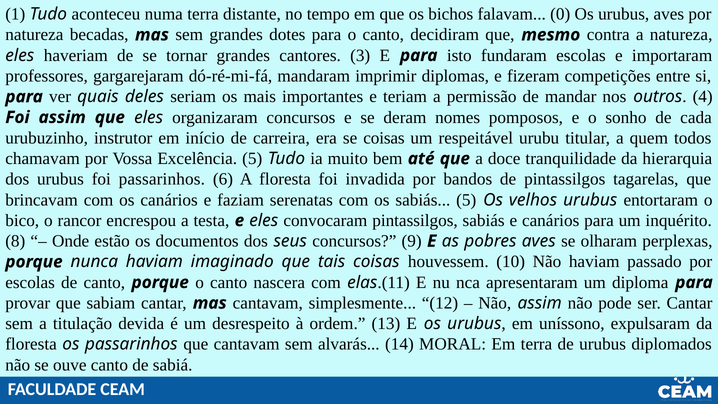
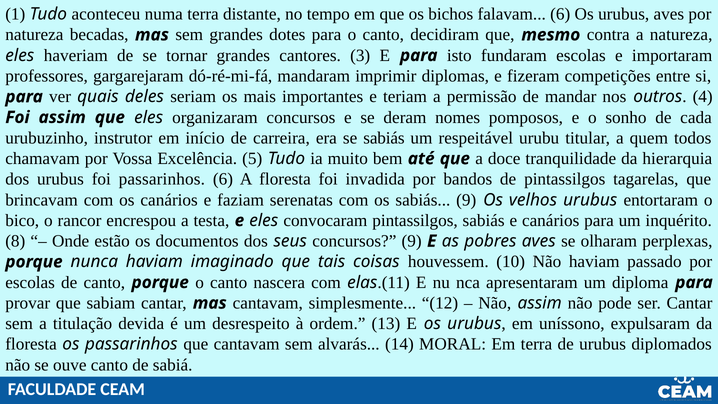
falavam 0: 0 -> 6 (560, 14)
se coisas: coisas -> sabiás (384, 138)
sabiás 5: 5 -> 9 (466, 200)
